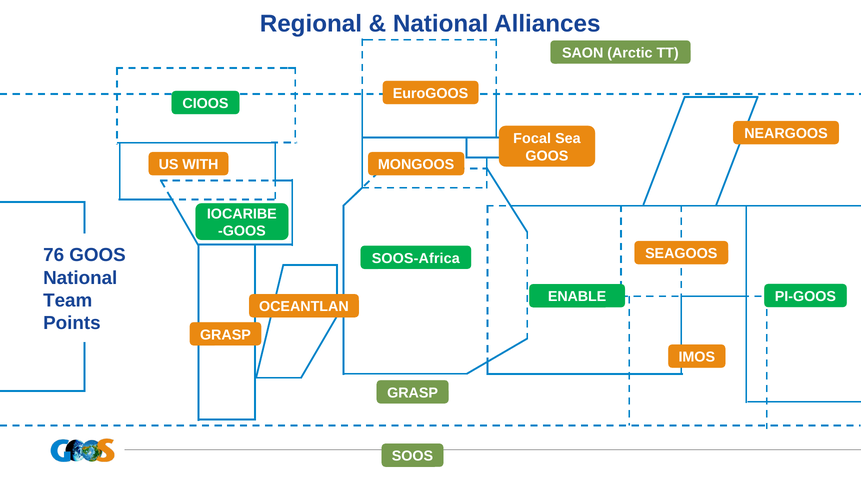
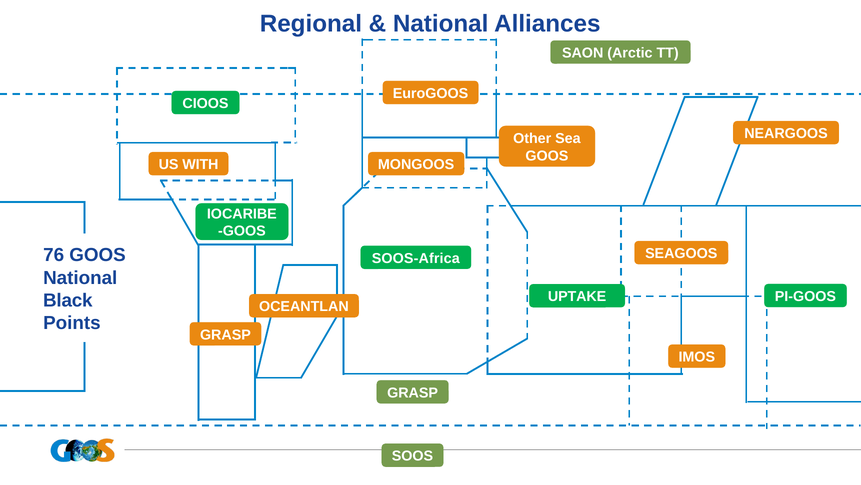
Focal: Focal -> Other (532, 138)
ENABLE: ENABLE -> UPTAKE (577, 296)
Team: Team -> Black (68, 300)
